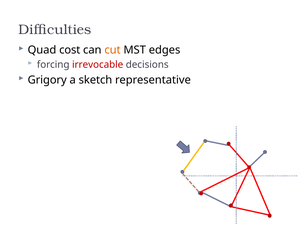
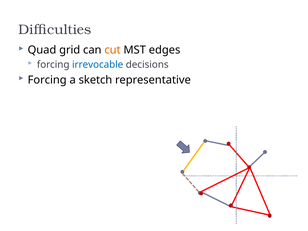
cost: cost -> grid (70, 50)
irrevocable colour: red -> blue (98, 65)
Grigory: Grigory -> Forcing (47, 80)
